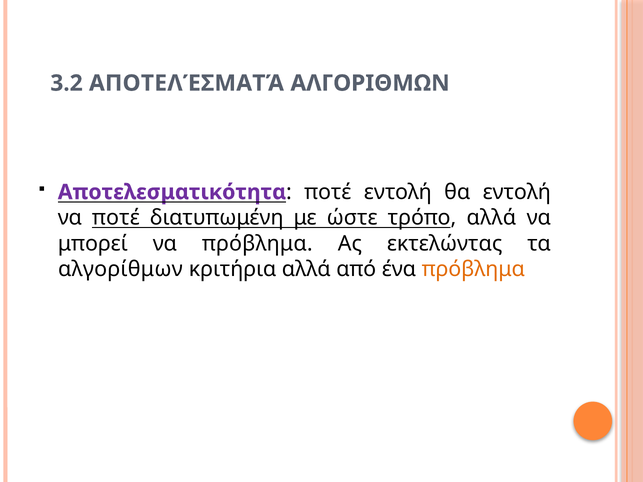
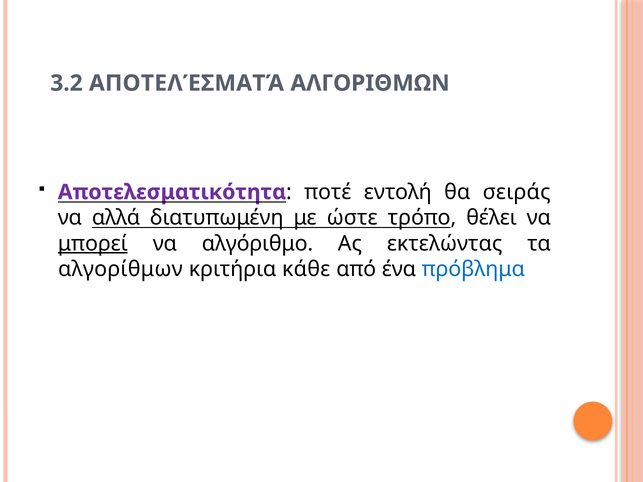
θα εντολή: εντολή -> σειράς (517, 192)
να ποτέ: ποτέ -> αλλά (116, 218)
τρόπο αλλά: αλλά -> θέλει (492, 218)
μπορεί underline: none -> present (93, 244)
να πρόβλημα: πρόβλημα -> αλγόριθμο (257, 244)
κριτήρια αλλά: αλλά -> κάθε (306, 269)
πρόβλημα colour: orange -> blue (473, 269)
